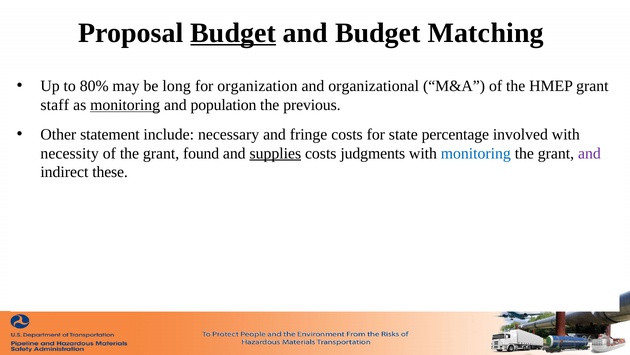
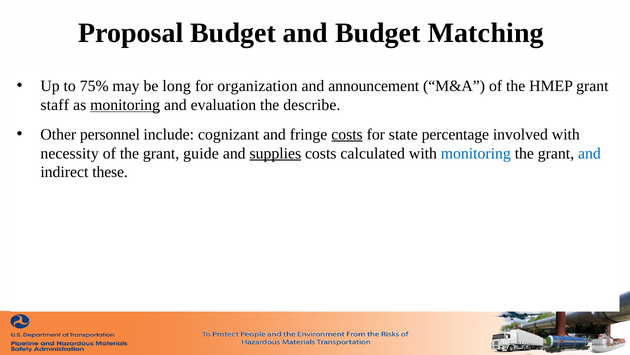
Budget underline: present -> none (233, 33)
80%: 80% -> 75% (94, 86)
organizational: organizational -> announcement (374, 86)
population: population -> evaluation (223, 105)
previous: previous -> describe (312, 105)
statement: statement -> personnel (110, 134)
necessary: necessary -> cognizant (229, 134)
costs underline: none -> present (347, 134)
found: found -> guide (201, 153)
judgments: judgments -> calculated (373, 153)
and colour: purple -> blue (589, 153)
